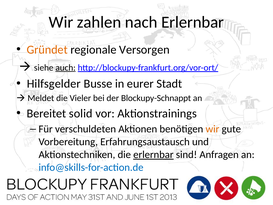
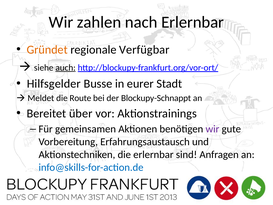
Versorgen: Versorgen -> Verfügbar (144, 50)
Vieler: Vieler -> Route (80, 98)
solid: solid -> über (81, 113)
verschuldeten: verschuldeten -> gemeinsamen (86, 129)
wir colour: orange -> purple (212, 129)
erlernbar underline: present -> none (153, 154)
